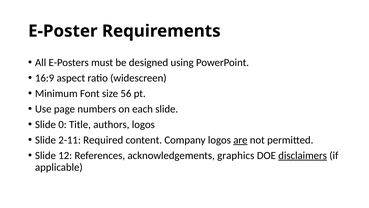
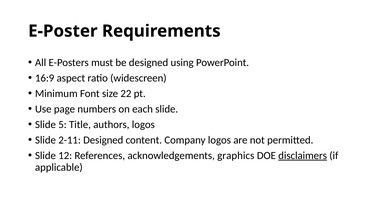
56: 56 -> 22 (126, 93)
0: 0 -> 5 (62, 124)
2-11 Required: Required -> Designed (103, 140)
are underline: present -> none (240, 140)
